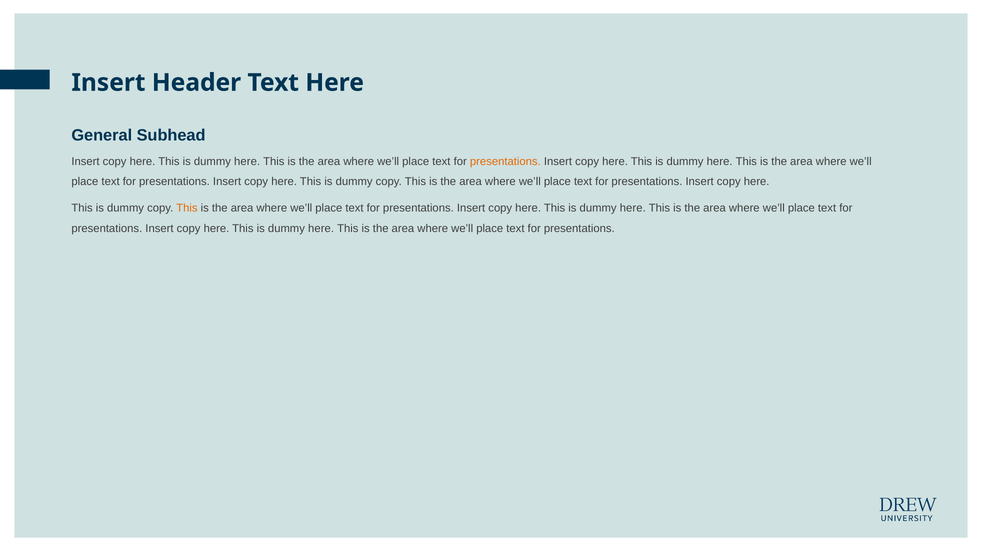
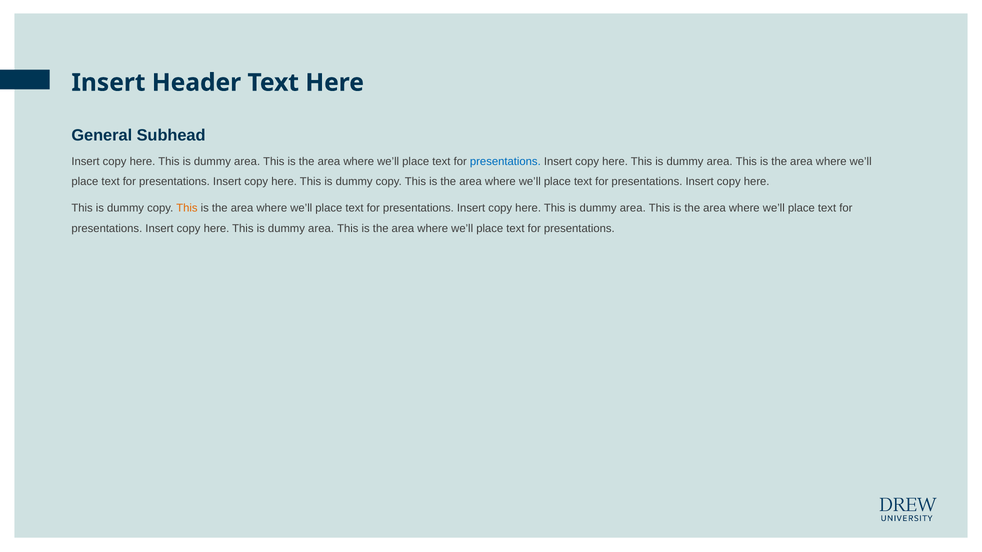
here: here -> area (247, 162)
presentations colour: orange -> blue (505, 162)
here: here -> area (720, 162)
here: here -> area (633, 208)
here: here -> area (321, 229)
